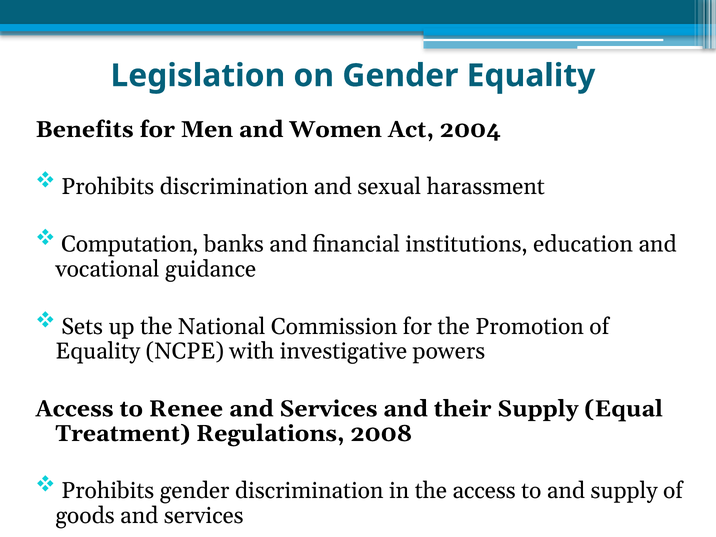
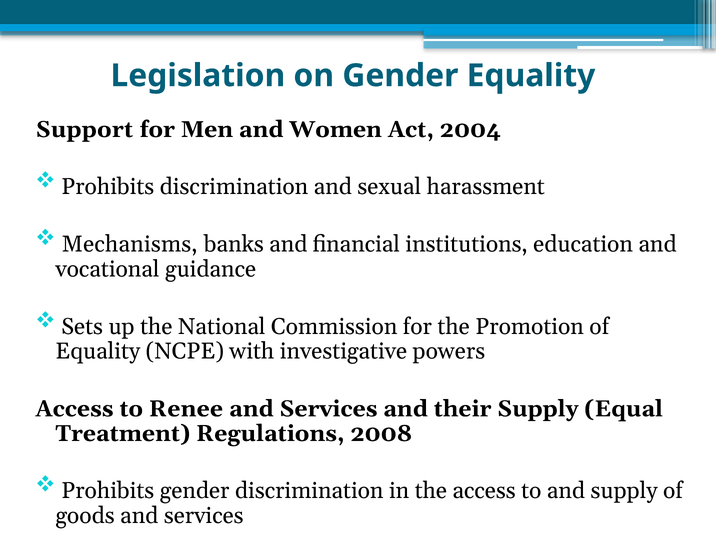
Benefits: Benefits -> Support (84, 129)
Computation: Computation -> Mechanisms (130, 244)
